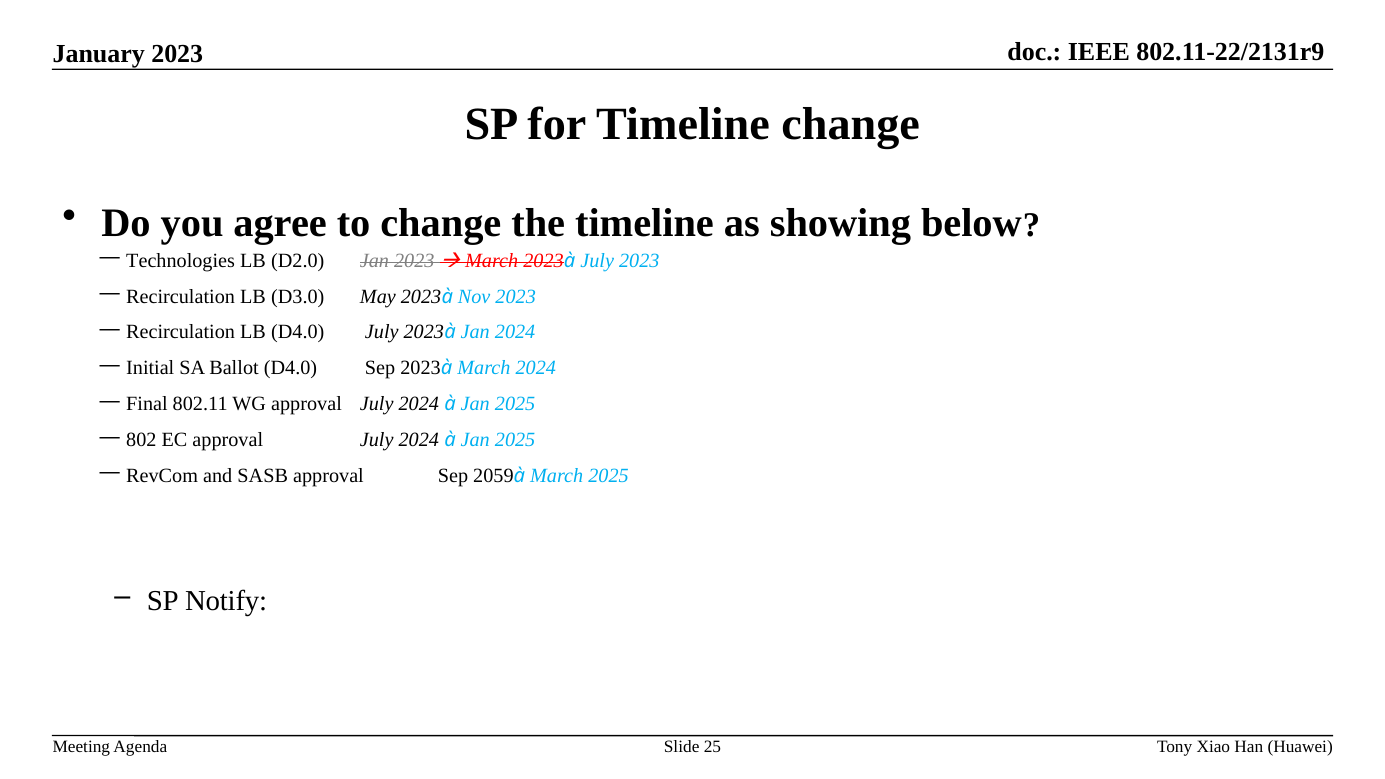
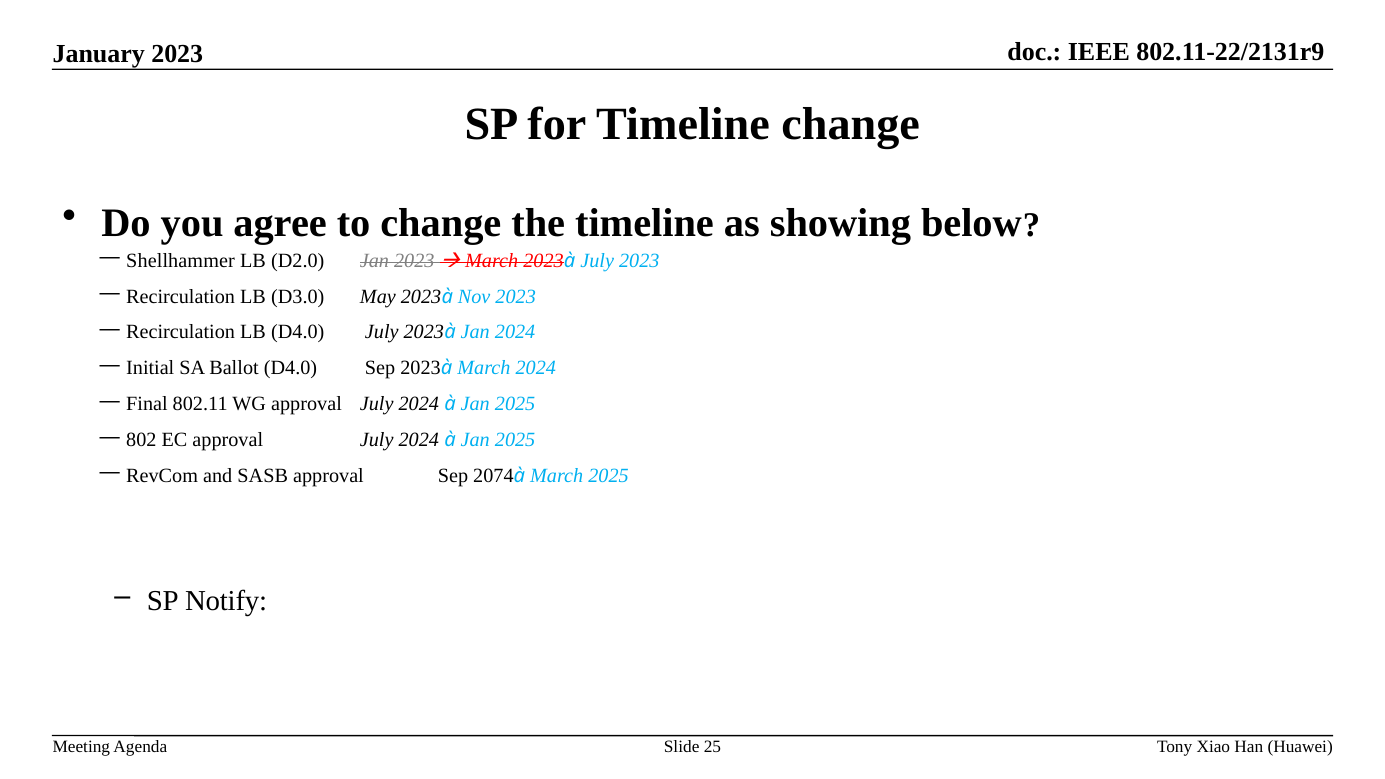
Technologies: Technologies -> Shellhammer (181, 261)
2059: 2059 -> 2074 (493, 476)
